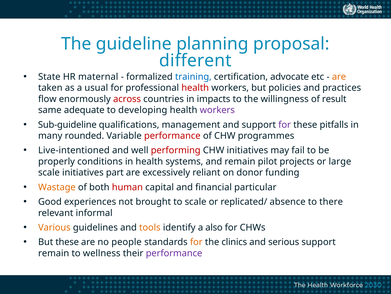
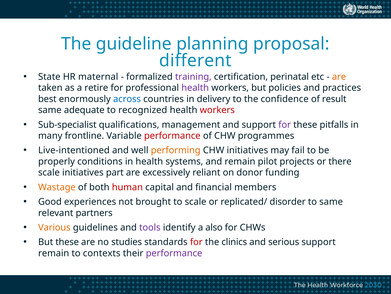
training colour: blue -> purple (193, 77)
advocate: advocate -> perinatal (290, 77)
usual: usual -> retire (96, 88)
health colour: red -> purple (195, 88)
flow: flow -> best (47, 99)
across colour: red -> blue (127, 99)
impacts: impacts -> delivery (214, 99)
willingness: willingness -> confidence (285, 99)
developing: developing -> recognized (143, 110)
workers colour: purple -> red (217, 110)
Sub-guideline: Sub-guideline -> Sub-specialist (67, 124)
rounded: rounded -> frontline (84, 135)
performing colour: red -> orange (176, 150)
large: large -> there (340, 161)
particular: particular -> members (255, 187)
absence: absence -> disorder (288, 201)
to there: there -> same (331, 201)
informal: informal -> partners (94, 212)
tools colour: orange -> purple (150, 227)
people: people -> studies (127, 242)
for colour: orange -> red (196, 242)
wellness: wellness -> contexts (102, 253)
